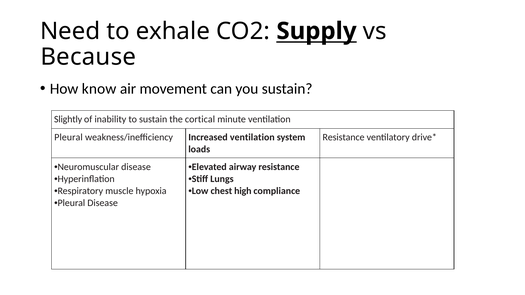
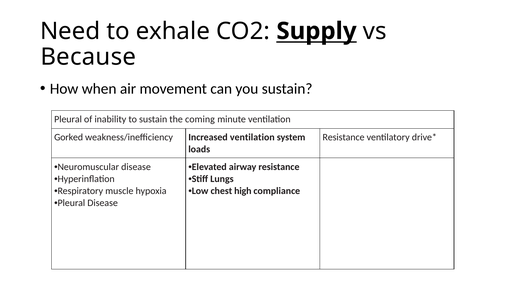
know: know -> when (99, 89)
Slightly: Slightly -> Pleural (68, 120)
cortical: cortical -> coming (200, 120)
Pleural: Pleural -> Gorked (69, 137)
